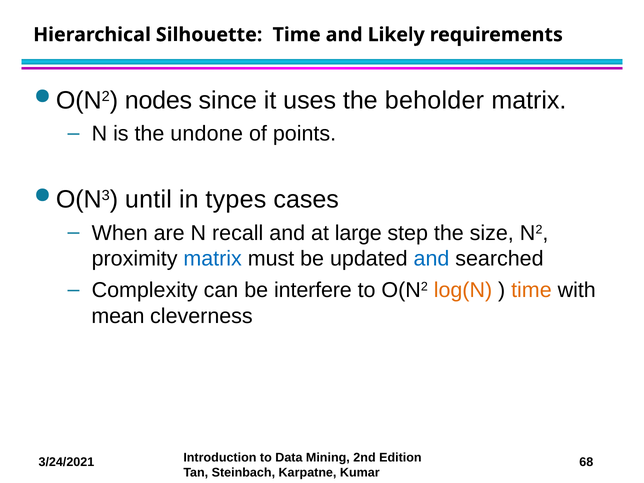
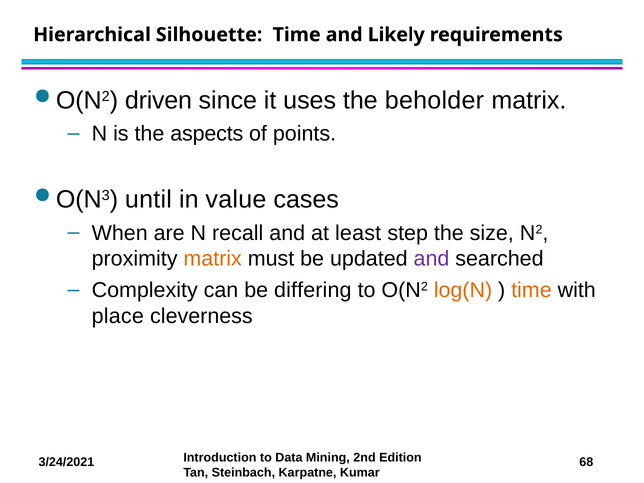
nodes: nodes -> driven (158, 100)
undone: undone -> aspects (207, 134)
types: types -> value (236, 200)
large: large -> least (358, 233)
matrix colour: blue -> orange (213, 259)
and colour: blue -> purple (431, 259)
interfere: interfere -> differing (313, 290)
mean: mean -> place (118, 316)
